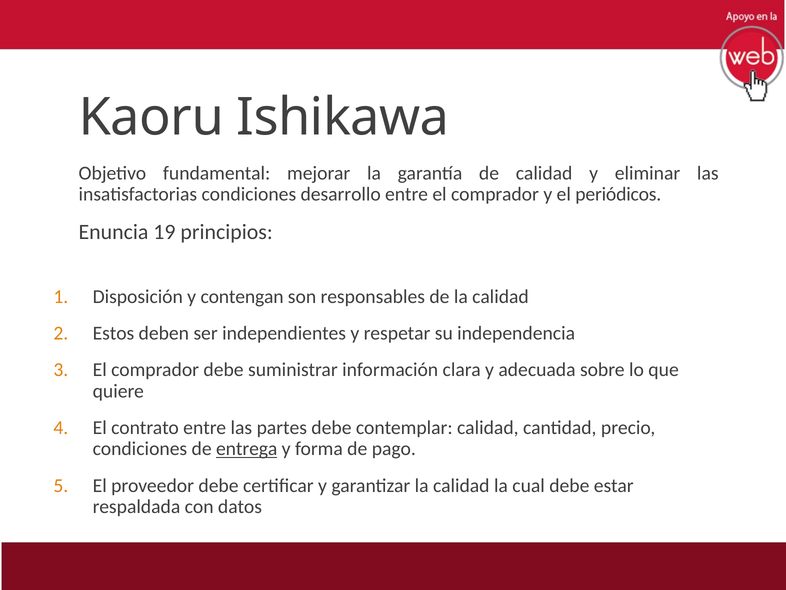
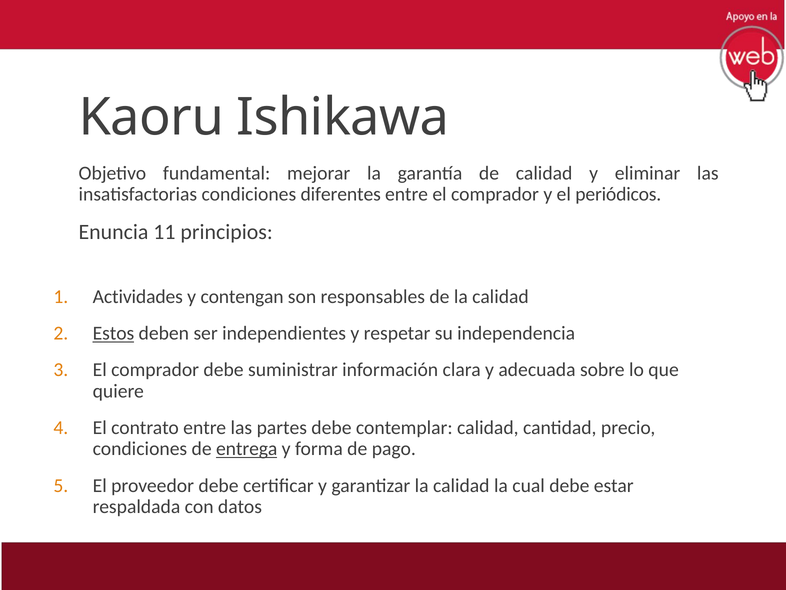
desarrollo: desarrollo -> diferentes (341, 194)
19: 19 -> 11 (164, 232)
Disposición: Disposición -> Actividades (138, 297)
Estos underline: none -> present (113, 333)
